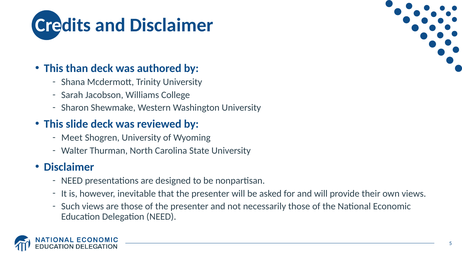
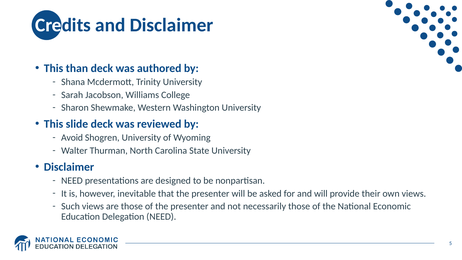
Meet: Meet -> Avoid (72, 138)
